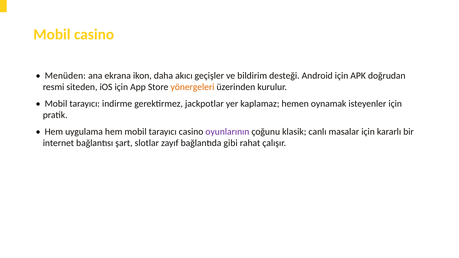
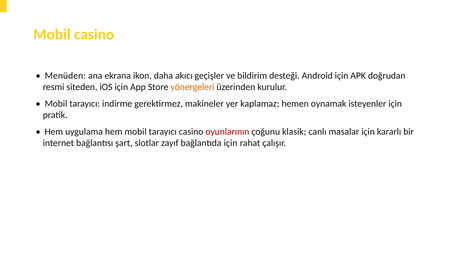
jackpotlar: jackpotlar -> makineler (204, 104)
oyunlarının colour: purple -> red (227, 132)
bağlantıda gibi: gibi -> için (231, 143)
